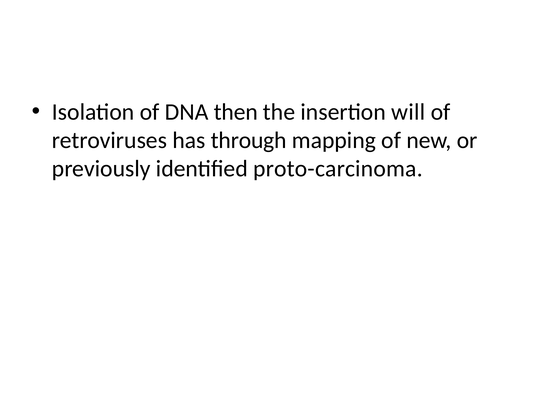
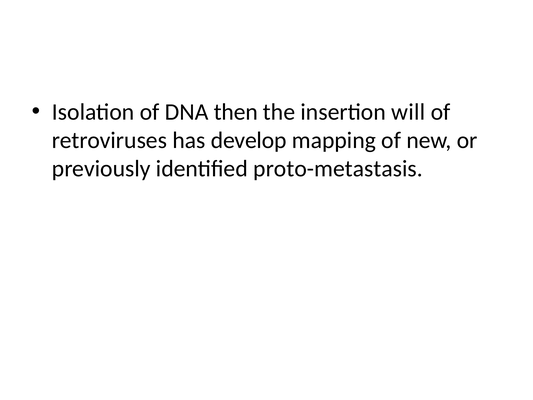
through: through -> develop (249, 140)
proto-carcinoma: proto-carcinoma -> proto-metastasis (338, 169)
